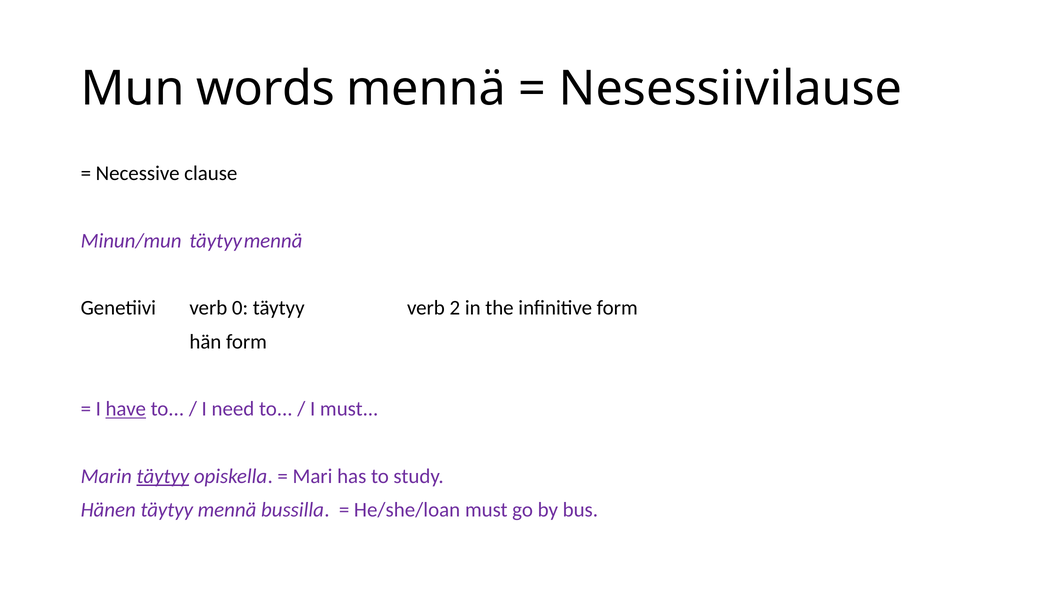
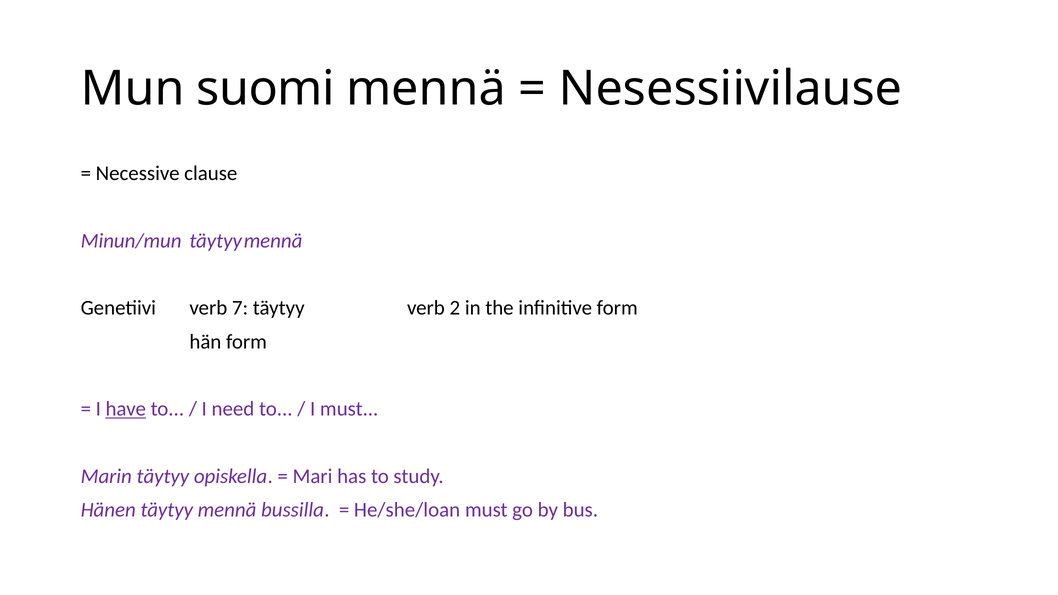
words: words -> suomi (266, 89)
0: 0 -> 7 (240, 308)
täytyy underline: present -> none (163, 476)
